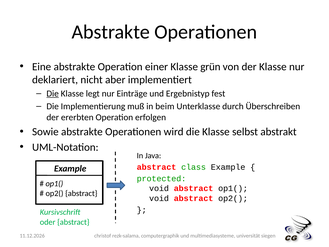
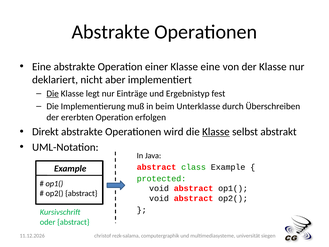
Klasse grün: grün -> eine (210, 67)
Sowie: Sowie -> Direkt (45, 132)
Klasse underline: none -> present (216, 132)
